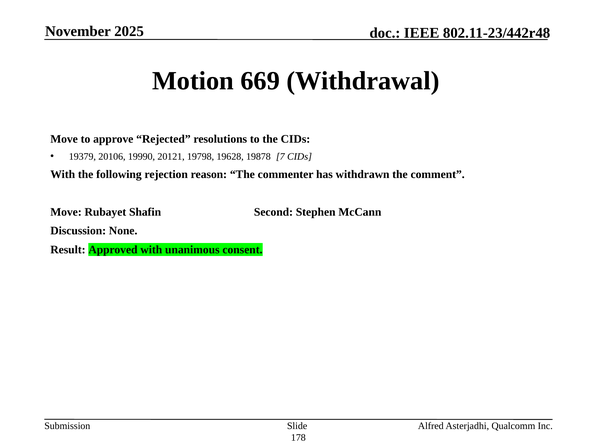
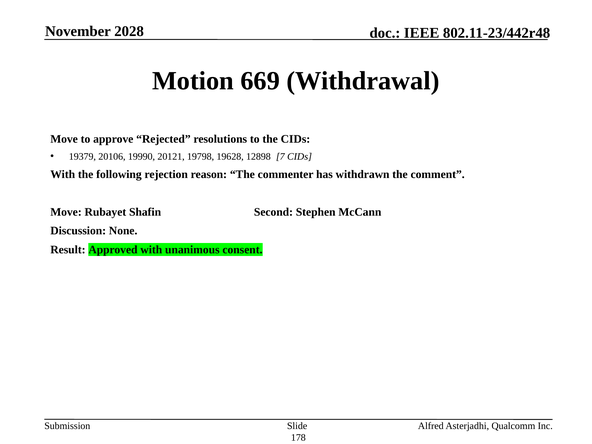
2025: 2025 -> 2028 (129, 31)
19878: 19878 -> 12898 (258, 157)
